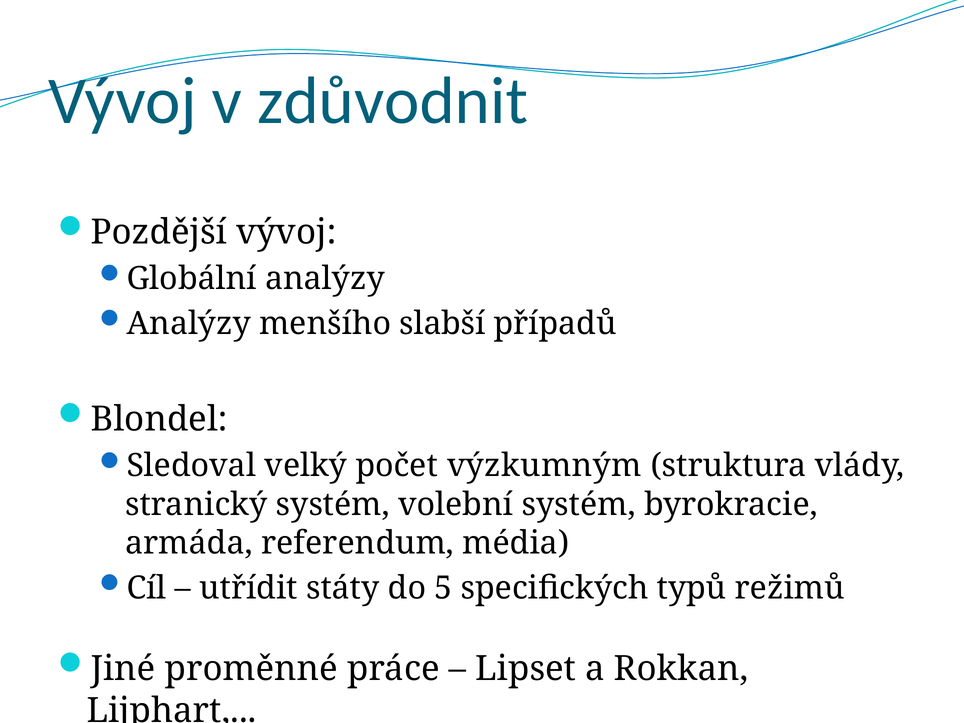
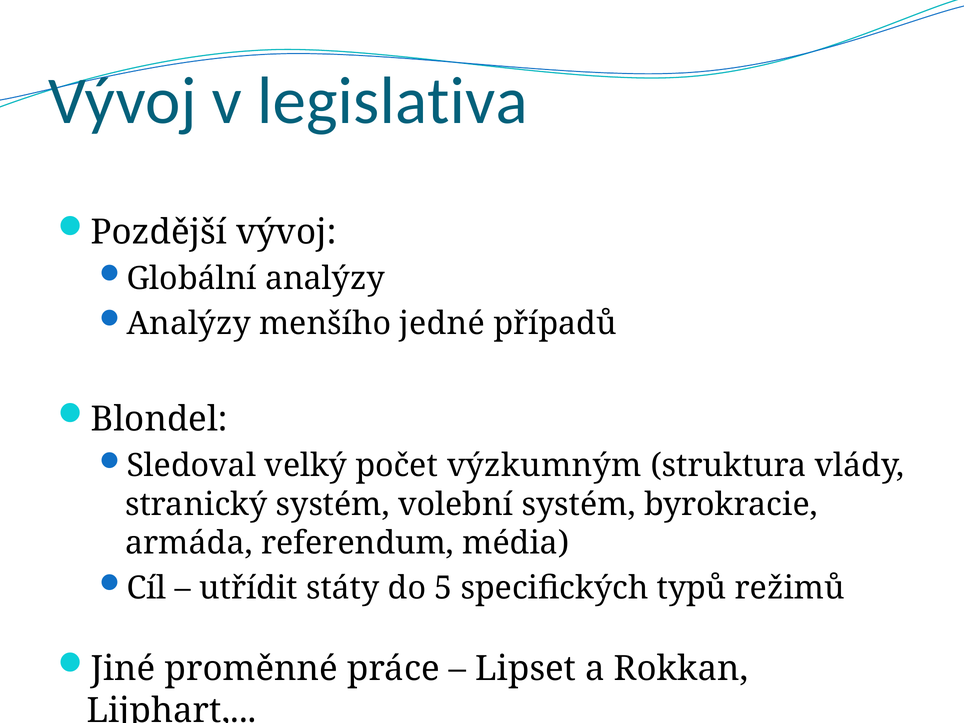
zdůvodnit: zdůvodnit -> legislativa (392, 101)
slabší: slabší -> jedné (442, 323)
